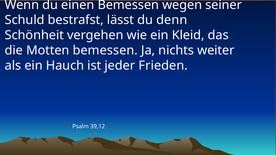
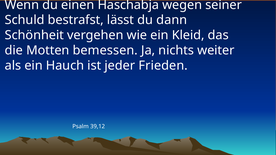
einen Bemessen: Bemessen -> Haschabja (128, 5)
denn: denn -> dann (172, 20)
